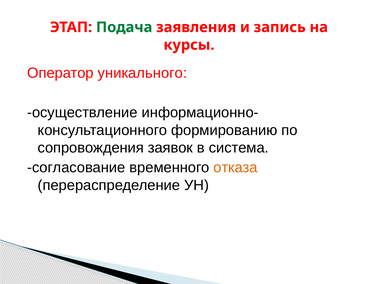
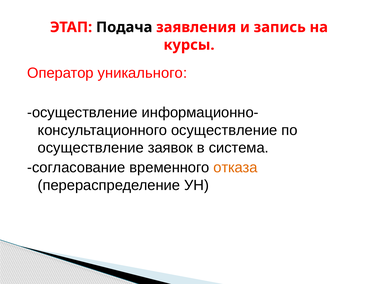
Подача colour: green -> black (124, 27)
формированию: формированию -> осуществление (224, 130)
сопровождения: сопровождения -> осуществление (91, 148)
